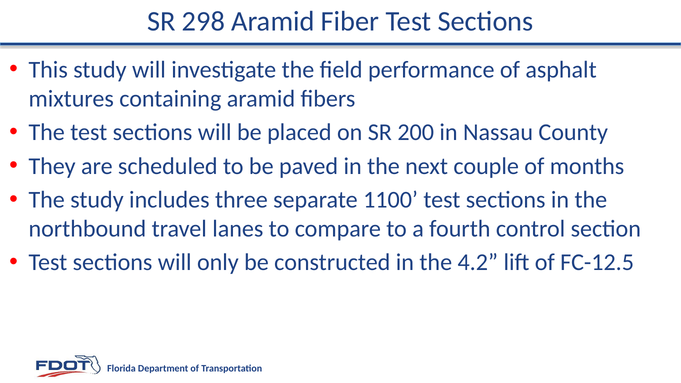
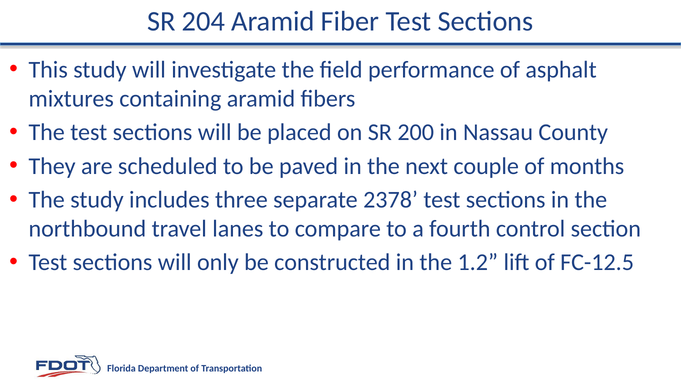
298: 298 -> 204 (203, 21)
1100: 1100 -> 2378 (391, 200)
4.2: 4.2 -> 1.2 (478, 263)
